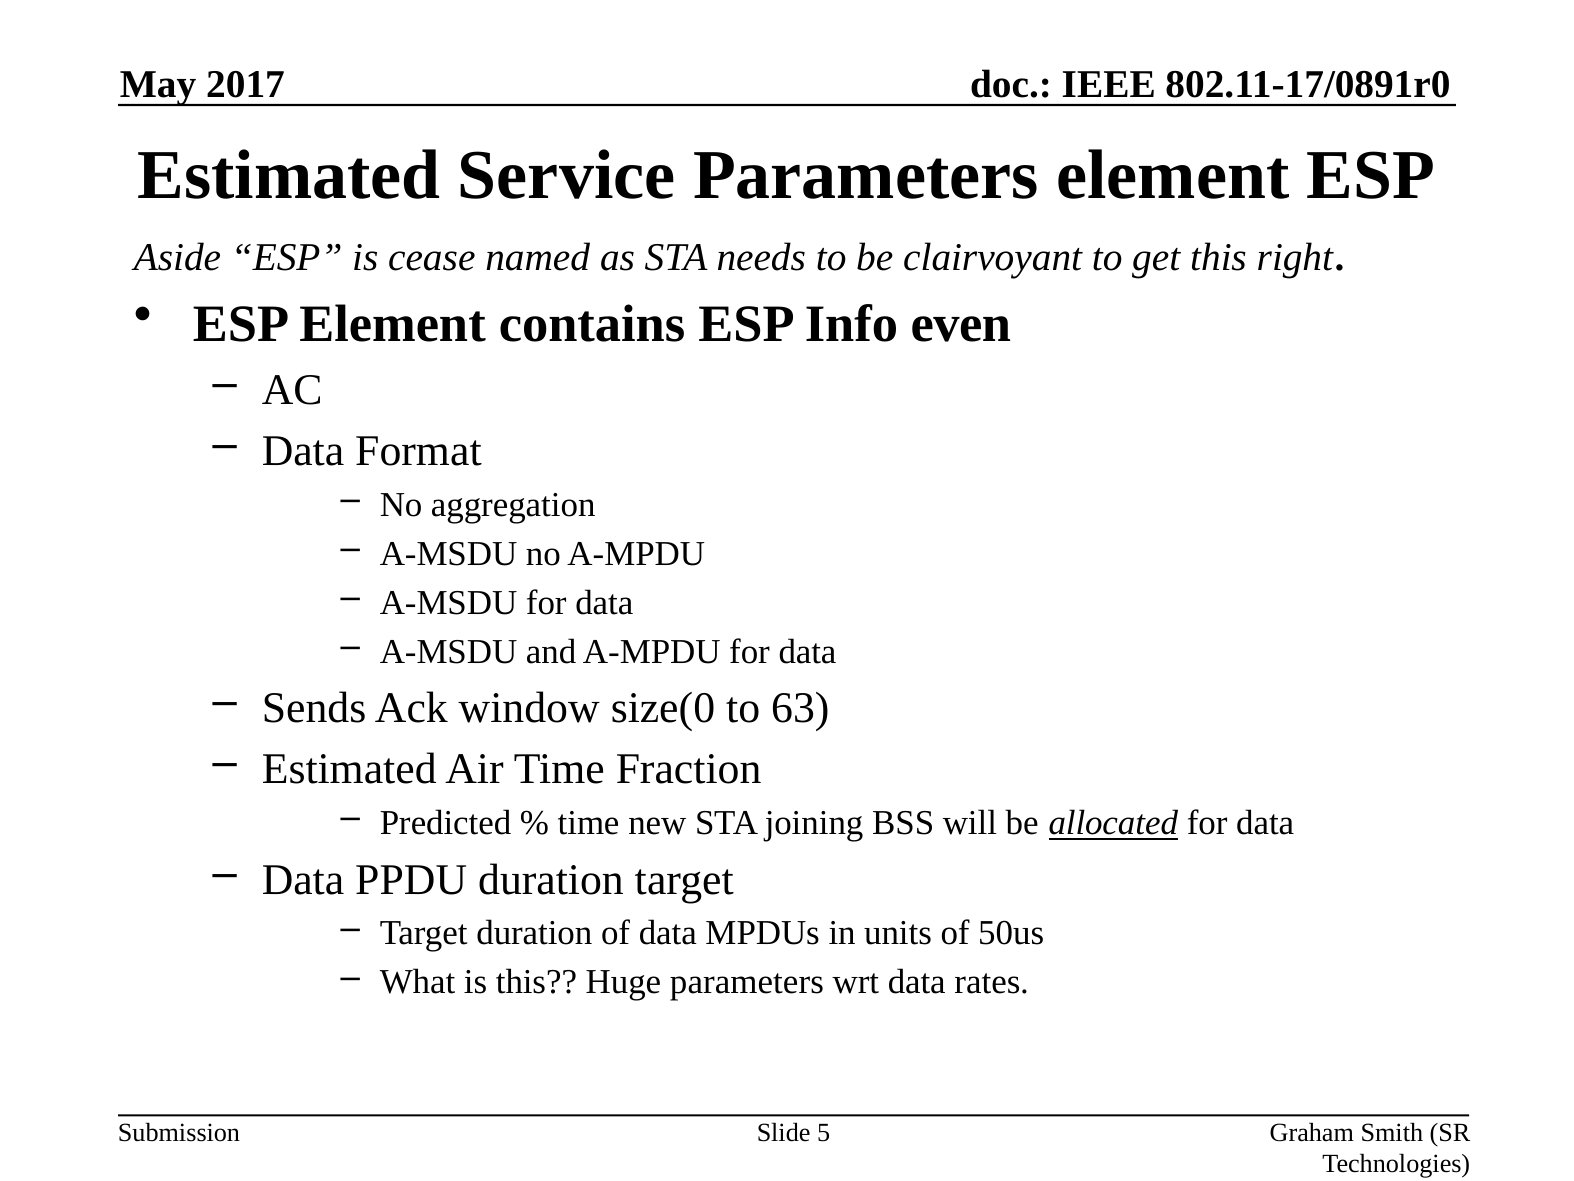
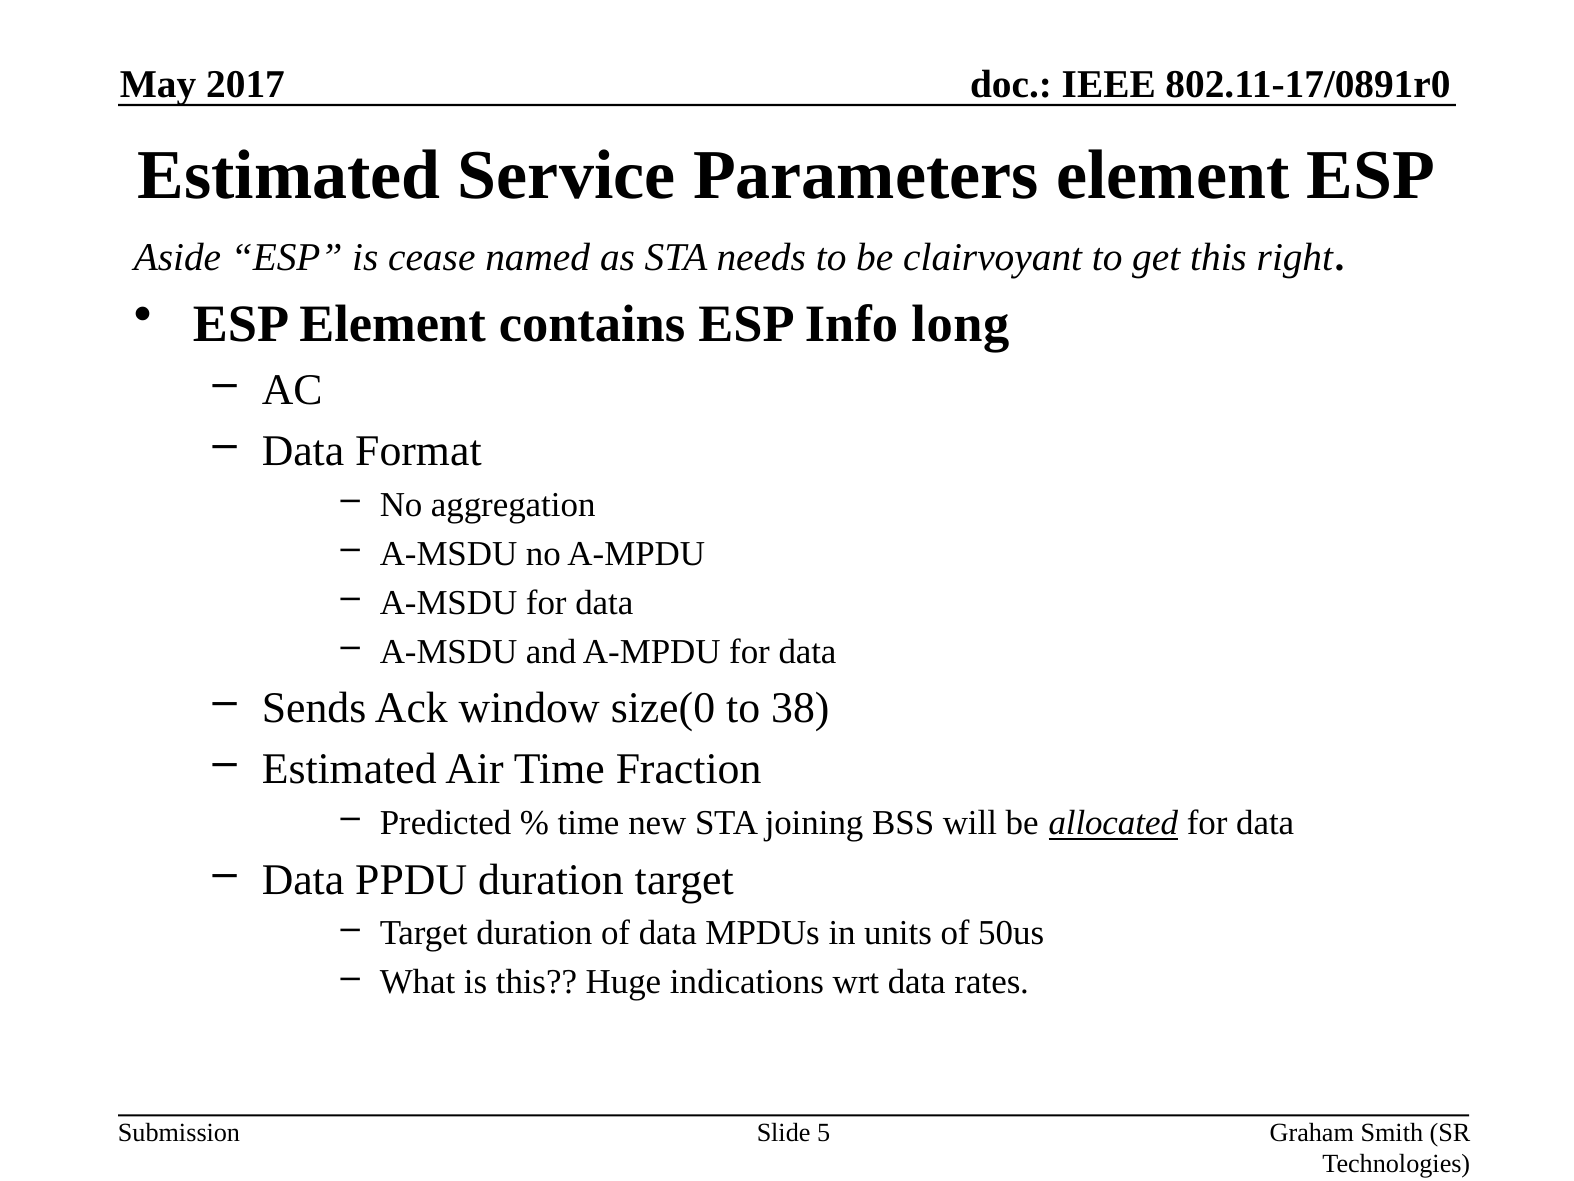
even: even -> long (960, 324)
63: 63 -> 38 (800, 708)
Huge parameters: parameters -> indications (747, 982)
